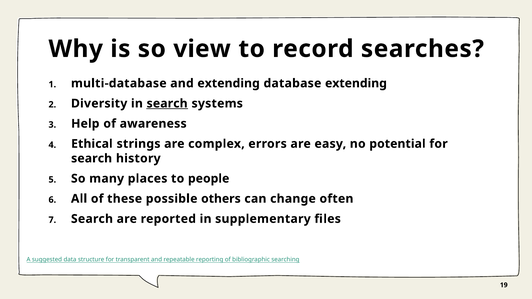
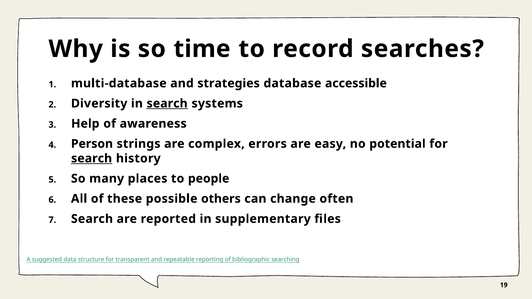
view: view -> time (202, 49)
and extending: extending -> strategies (229, 83)
database extending: extending -> accessible (356, 83)
Ethical: Ethical -> Person (92, 144)
search underline: none -> present (92, 159)
